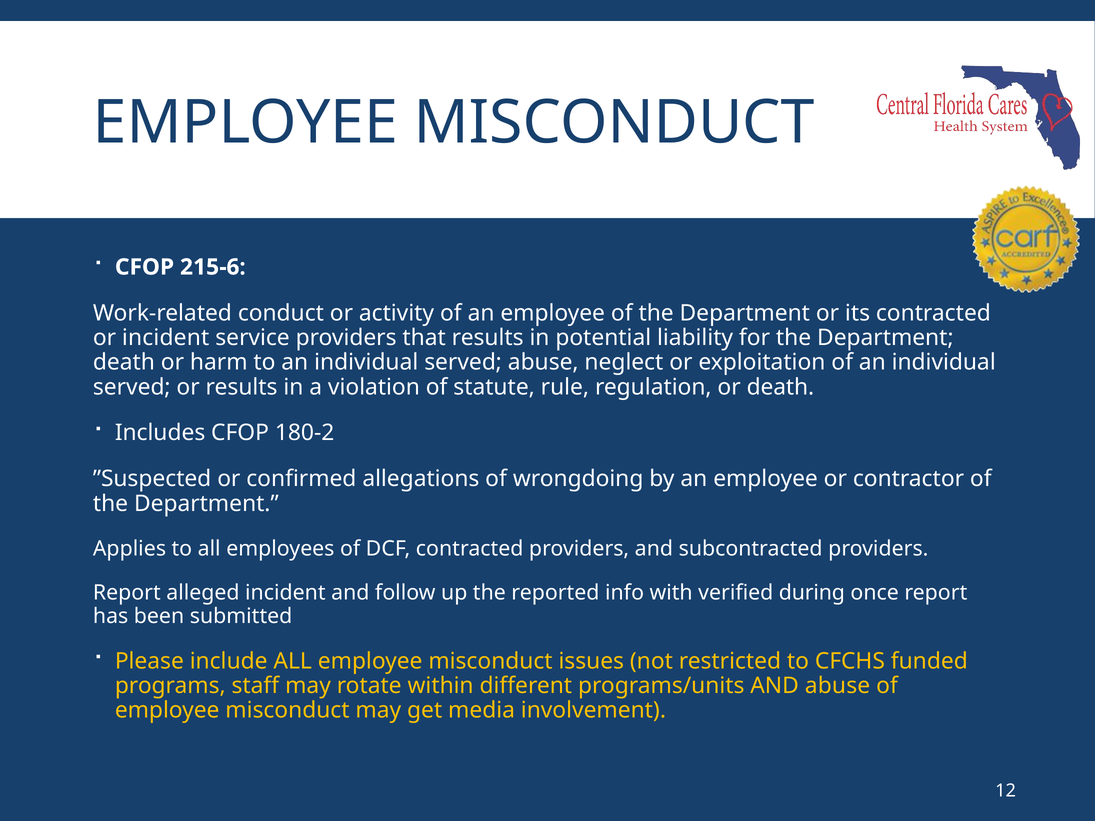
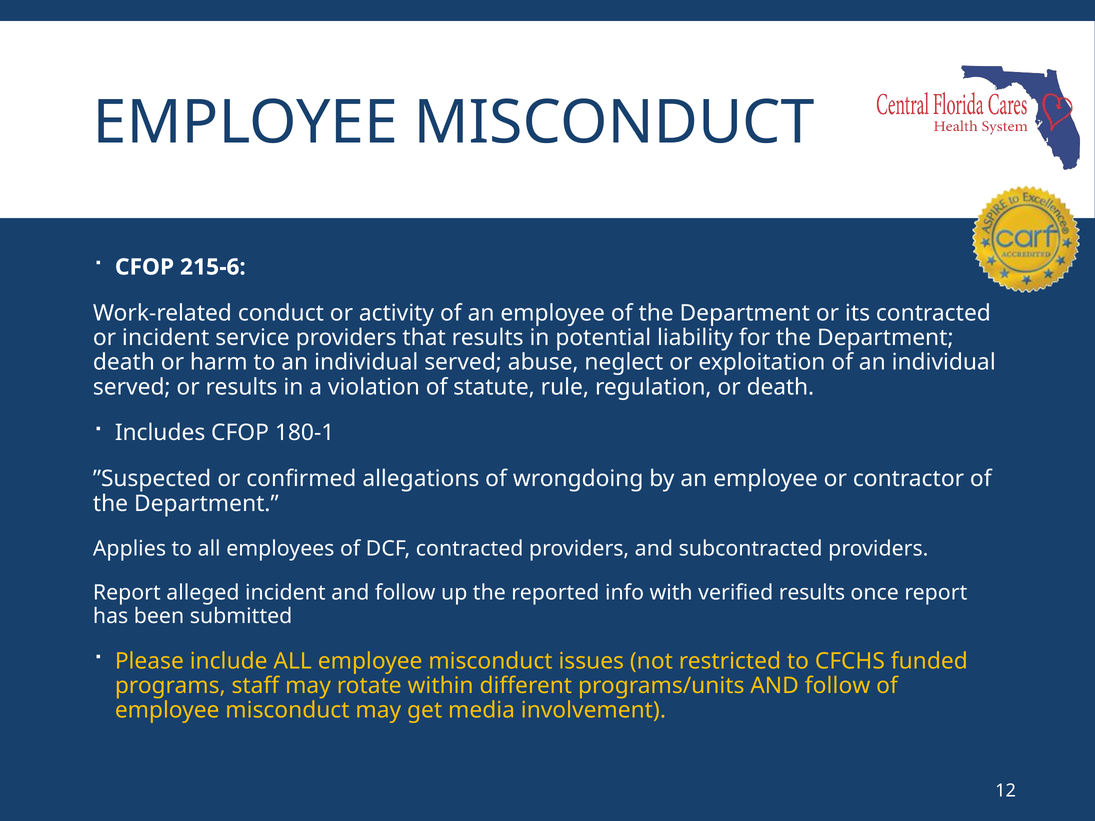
180-2: 180-2 -> 180-1 (305, 433)
verified during: during -> results (812, 593)
programs/units AND abuse: abuse -> follow (838, 686)
